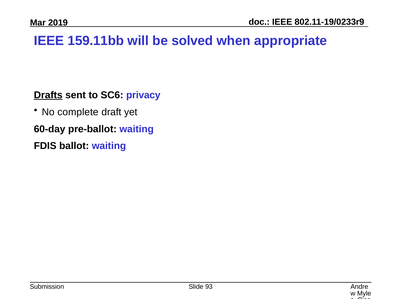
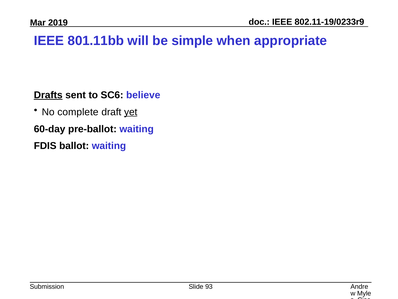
159.11bb: 159.11bb -> 801.11bb (96, 41)
solved: solved -> simple (192, 41)
privacy: privacy -> believe (143, 95)
yet underline: none -> present (131, 112)
